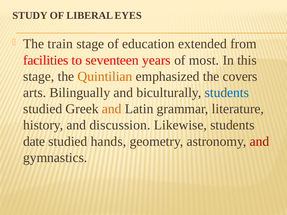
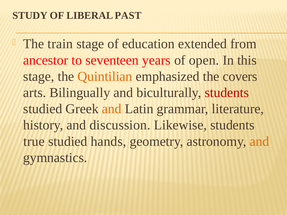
EYES: EYES -> PAST (128, 16)
facilities: facilities -> ancestor (46, 60)
most: most -> open (204, 60)
students colour: blue -> red (227, 93)
date: date -> true (34, 142)
and colour: red -> orange (259, 142)
